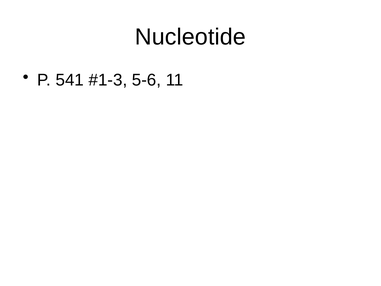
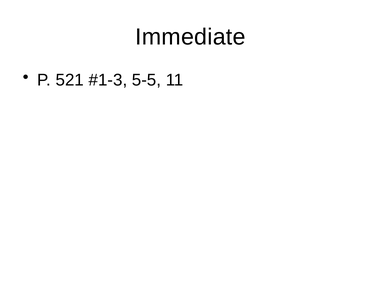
Nucleotide: Nucleotide -> Immediate (190, 37)
541: 541 -> 521 (70, 80)
5-6: 5-6 -> 5-5 (146, 80)
